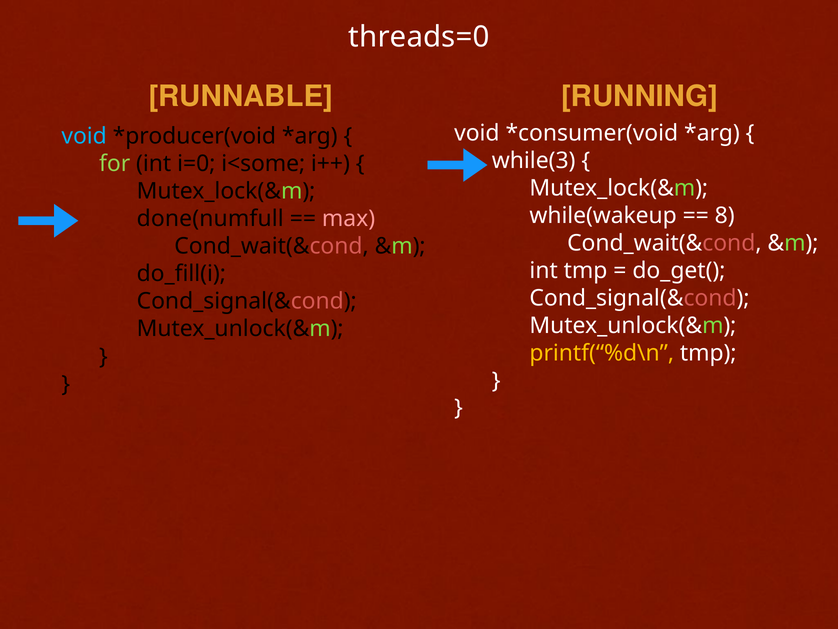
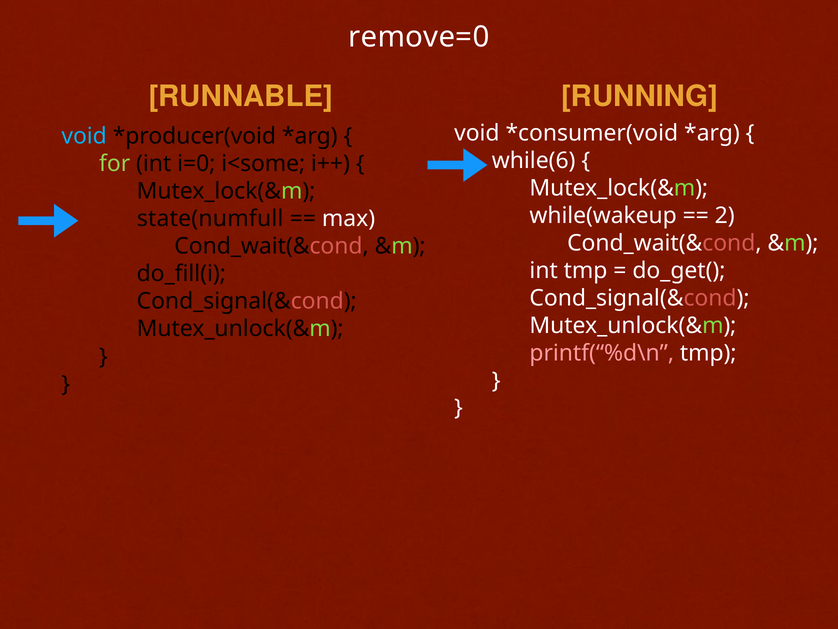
threads=0: threads=0 -> remove=0 (419, 37)
while(3: while(3 -> while(6 (534, 161)
8: 8 -> 2 (725, 215)
done(numfull: done(numfull -> state(numfull (210, 219)
max colour: pink -> white (349, 219)
printf(“%d\n colour: yellow -> pink (602, 353)
